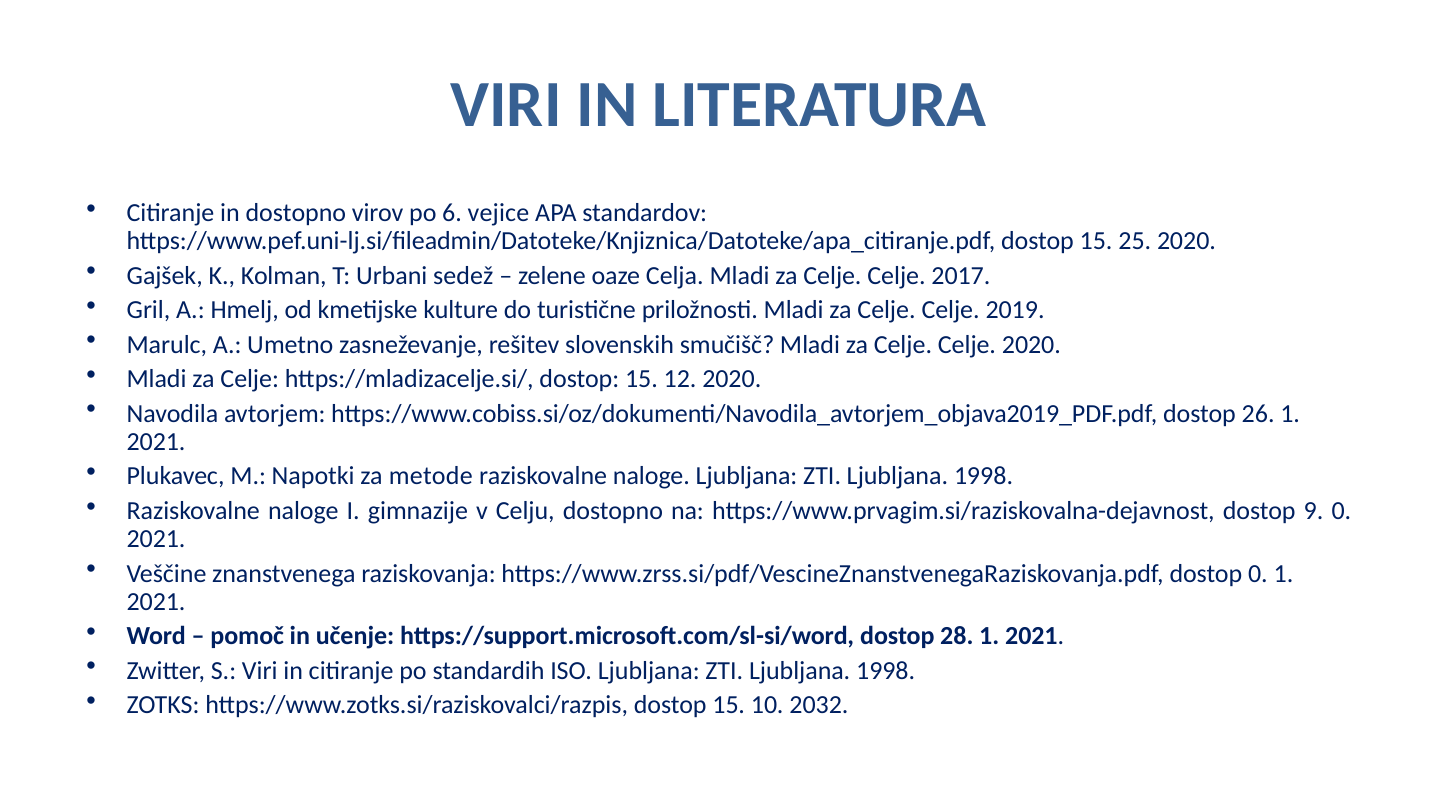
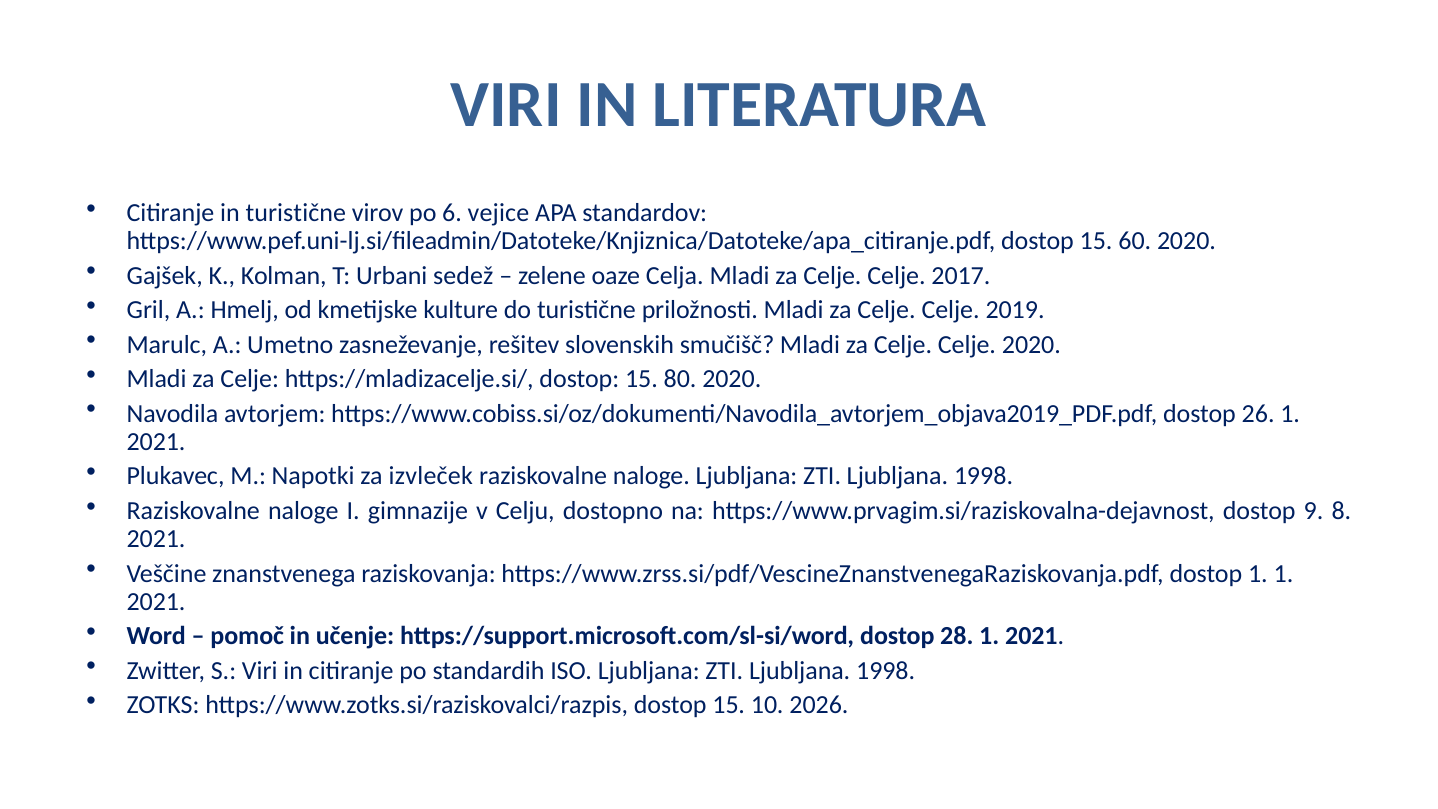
in dostopno: dostopno -> turistične (296, 213)
25: 25 -> 60 (1135, 241)
12: 12 -> 80 (680, 379)
metode: metode -> izvleček (431, 476)
9 0: 0 -> 8 (1341, 511)
dostop 0: 0 -> 1 (1258, 573)
2032: 2032 -> 2026 (819, 705)
